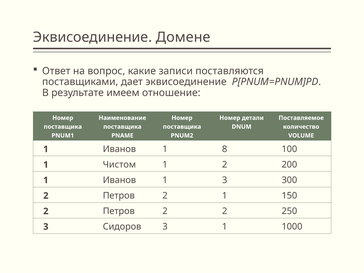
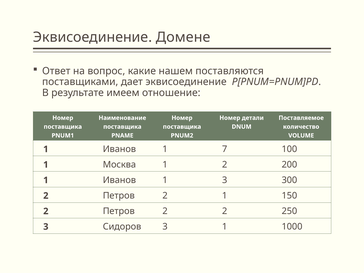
записи: записи -> нашем (176, 71)
8: 8 -> 7 (225, 149)
Чистом: Чистом -> Москва (119, 165)
